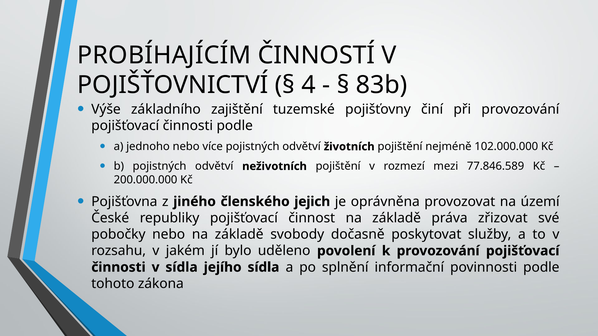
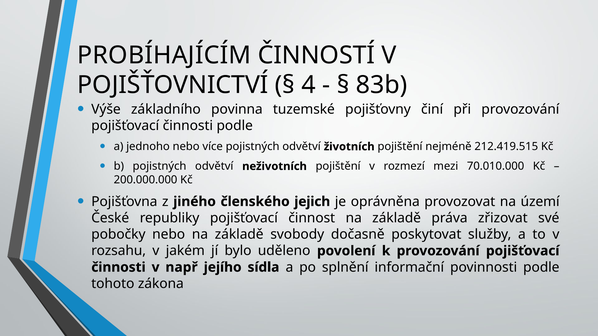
zajištění: zajištění -> povinna (237, 109)
102.000.000: 102.000.000 -> 212.419.515 (506, 147)
77.846.589: 77.846.589 -> 70.010.000 (496, 166)
v sídla: sídla -> např (182, 268)
